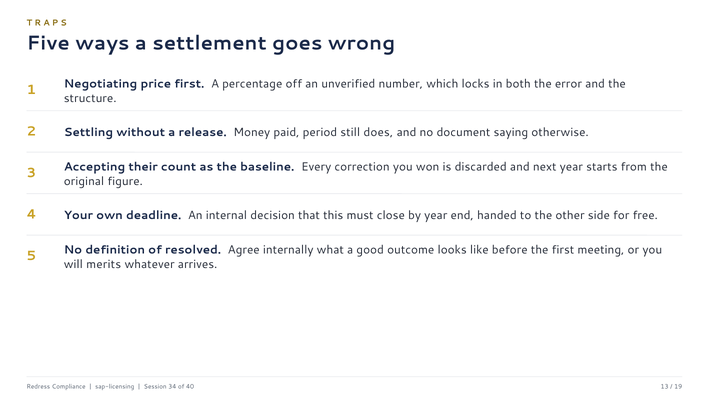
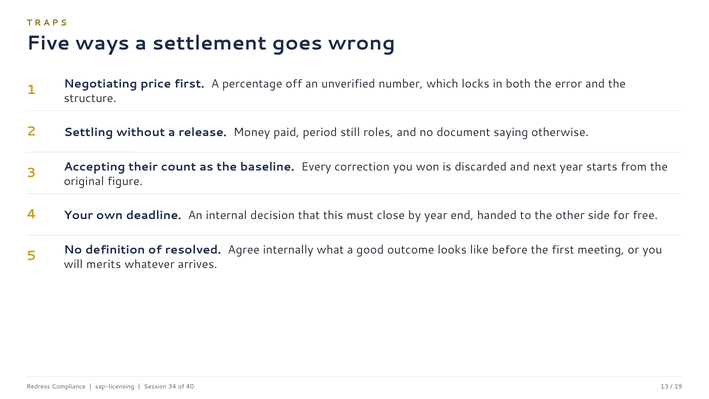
does: does -> roles (378, 132)
